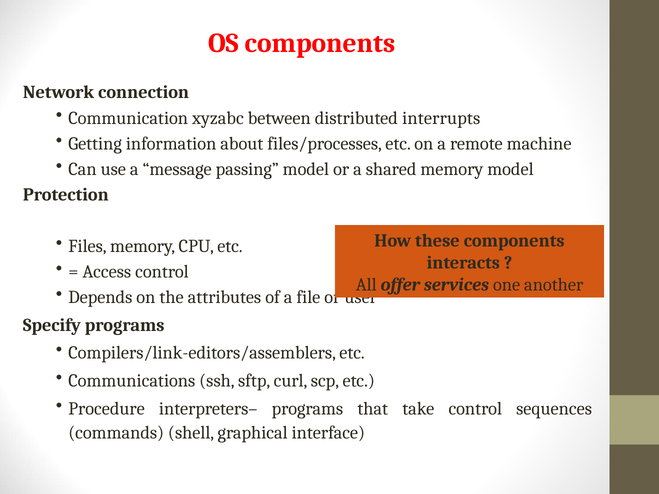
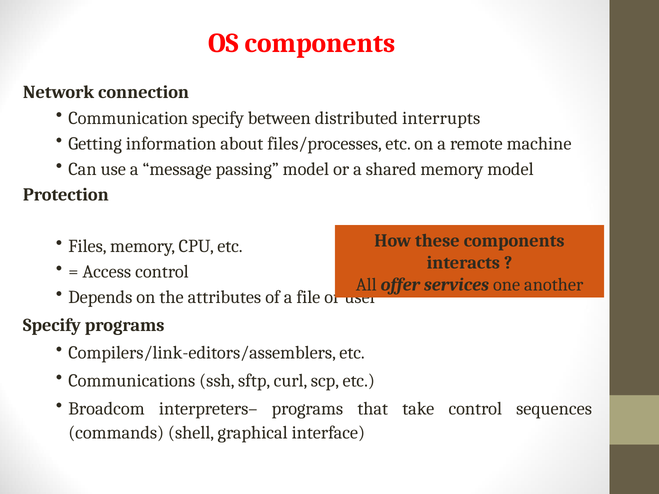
Communication xyzabc: xyzabc -> specify (218, 118)
Procedure: Procedure -> Broadcom (106, 409)
